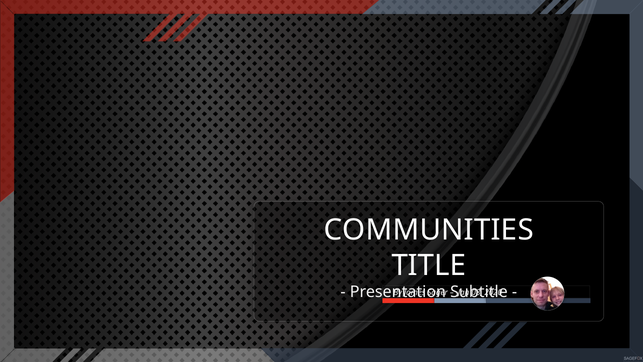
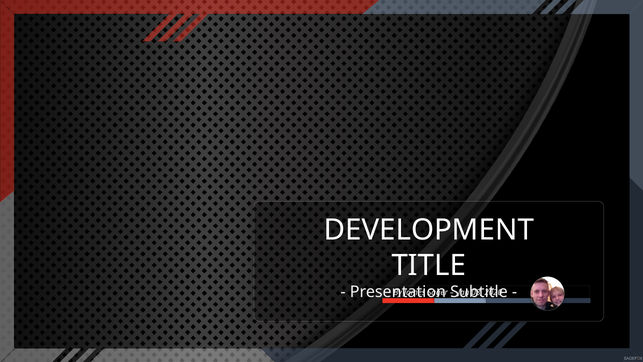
COMMUNITIES: COMMUNITIES -> DEVELOPMENT (429, 230)
